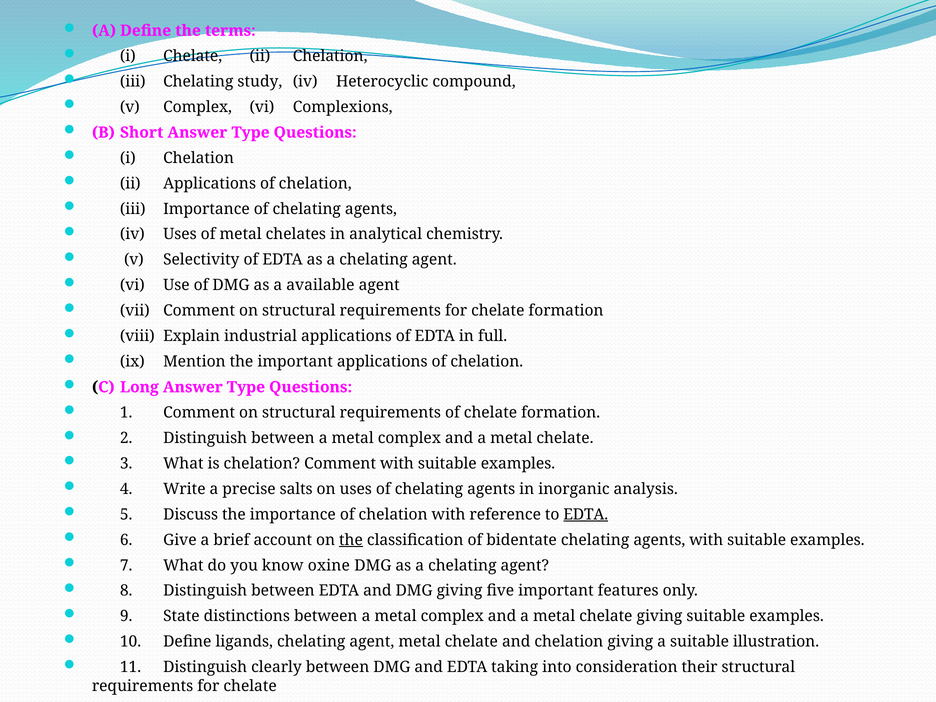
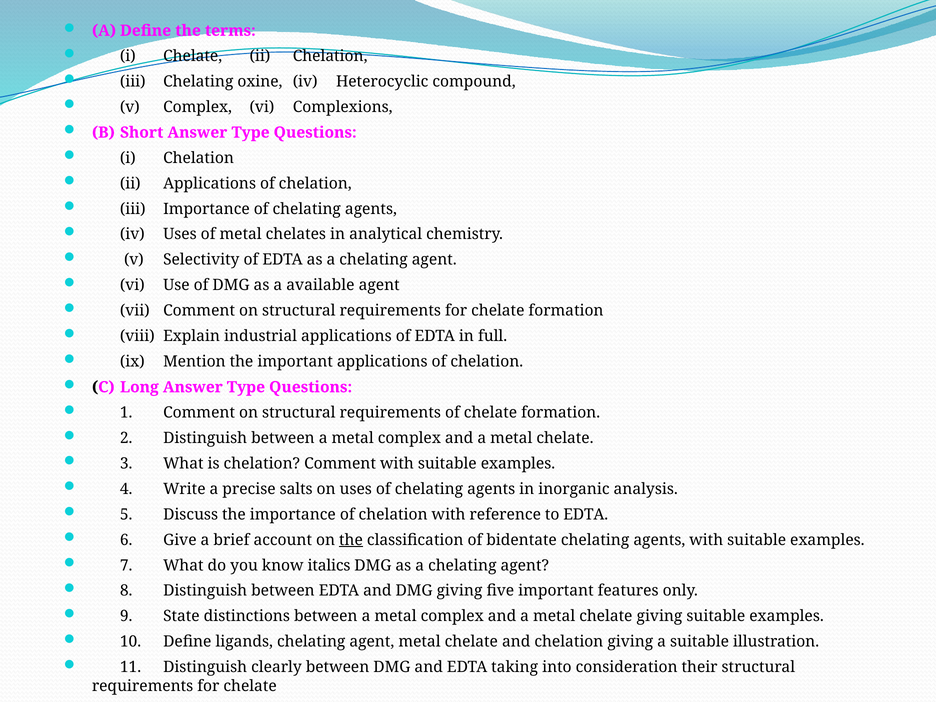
study: study -> oxine (260, 82)
EDTA underline: present -> none (586, 514)
oxine: oxine -> italics (329, 565)
